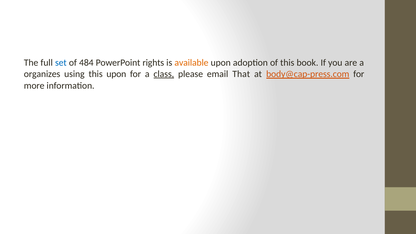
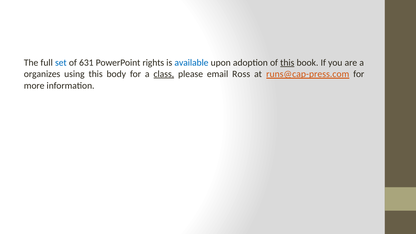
484: 484 -> 631 (86, 63)
available colour: orange -> blue (191, 63)
this underline: none -> present (287, 63)
this upon: upon -> body (116, 74)
That: That -> Ross (241, 74)
body@cap-press.com: body@cap-press.com -> runs@cap-press.com (308, 74)
